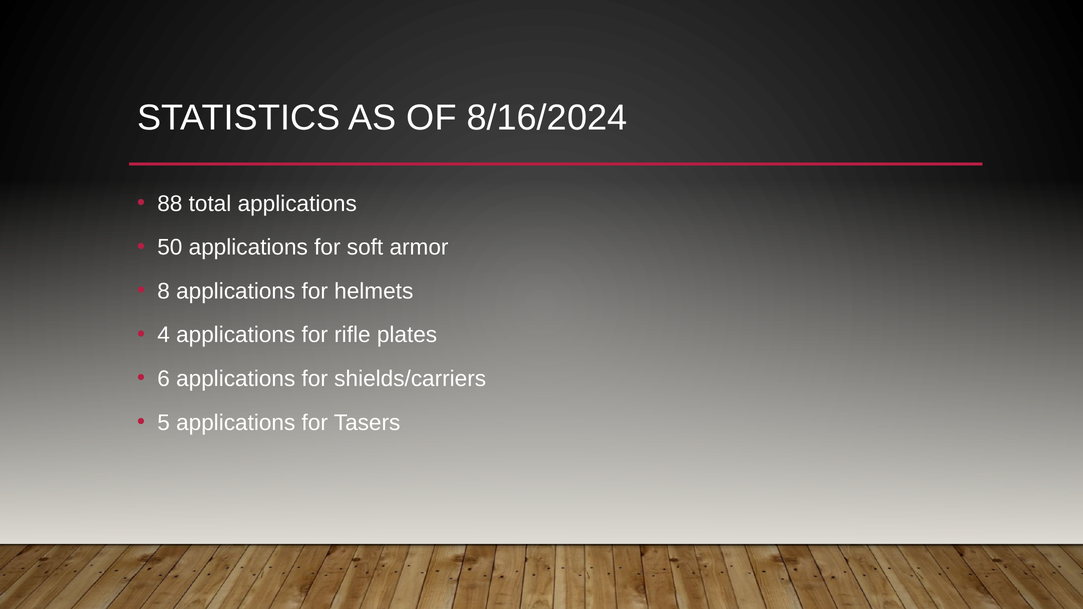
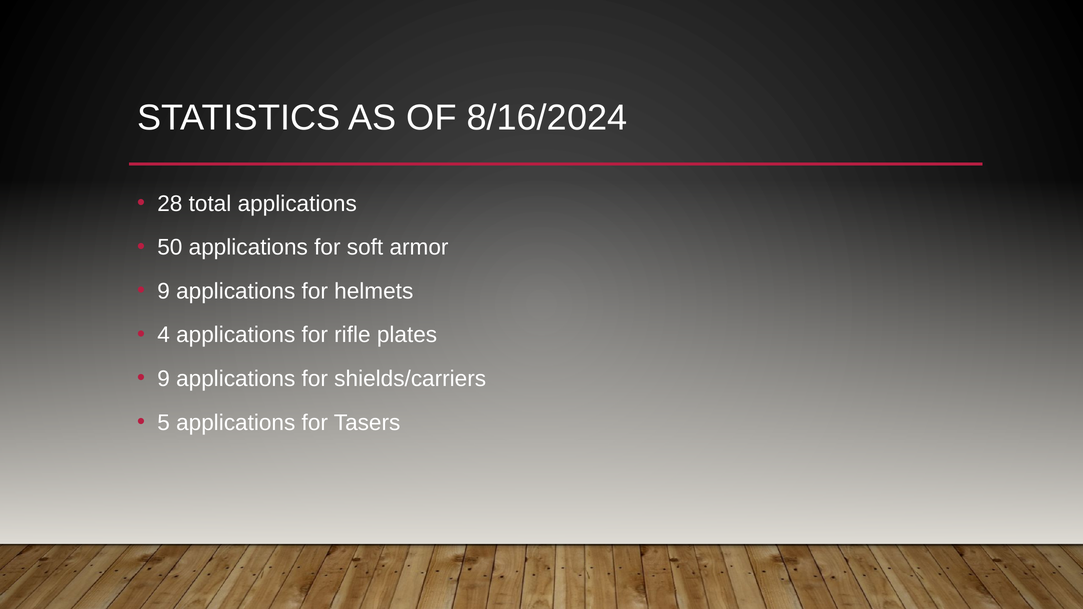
88: 88 -> 28 (170, 204)
8: 8 -> 9 (164, 291)
6: 6 -> 9 (164, 379)
